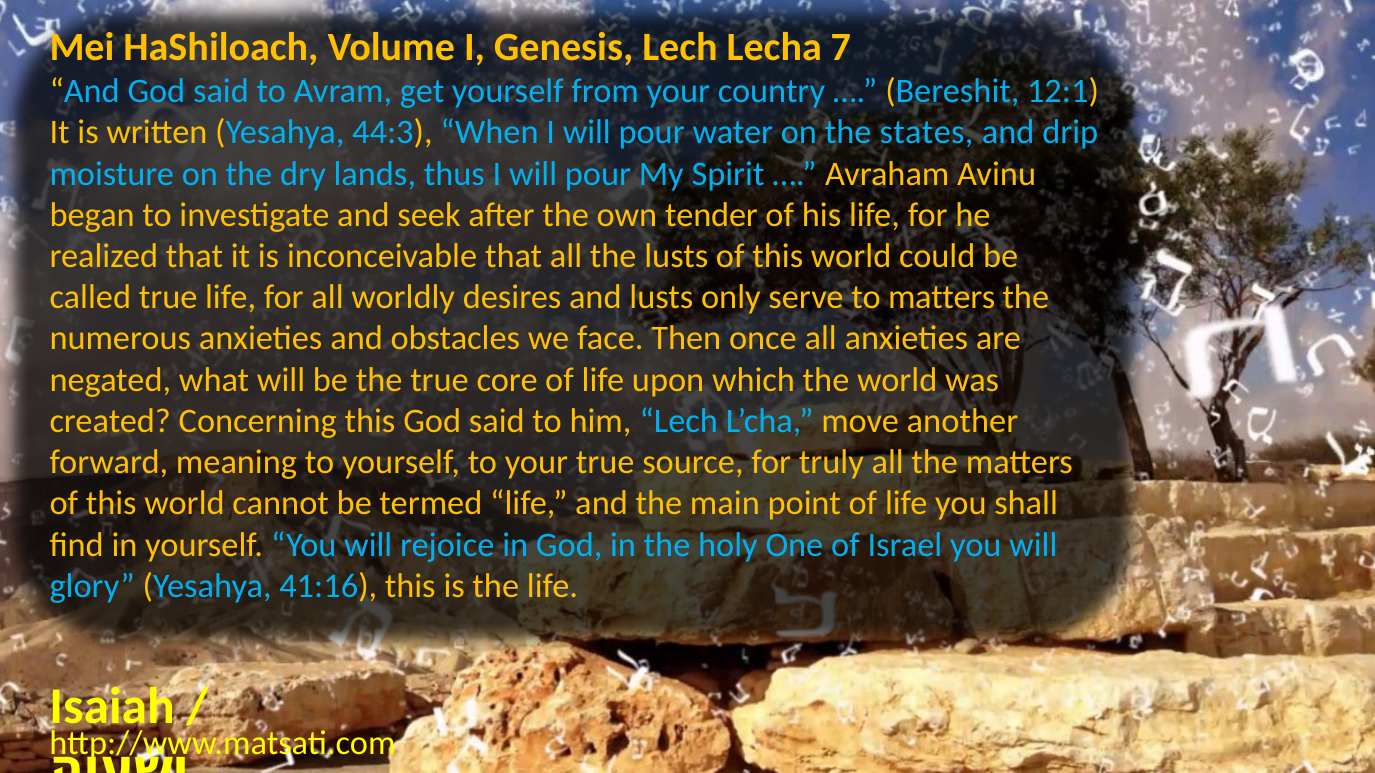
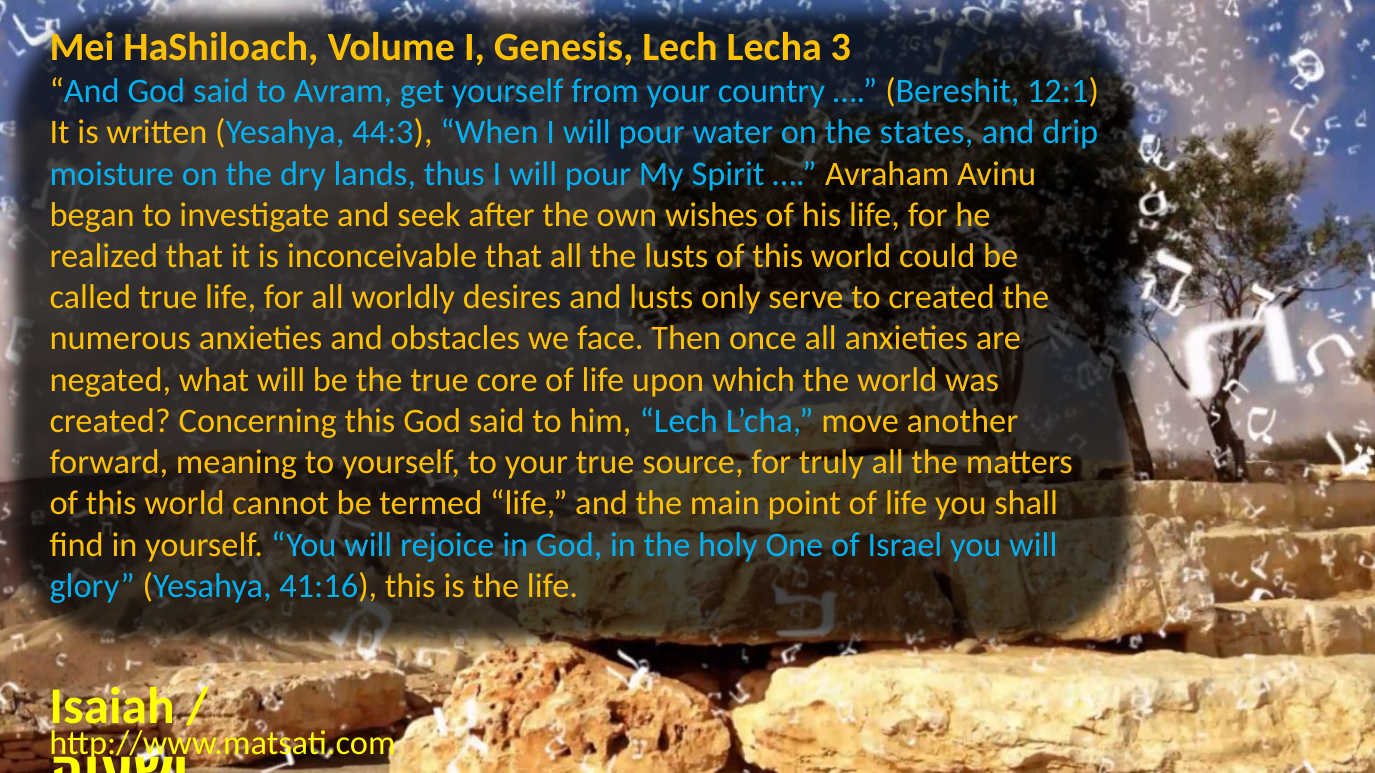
7: 7 -> 3 (841, 47)
tender: tender -> wishes (712, 215)
to matters: matters -> created (942, 298)
